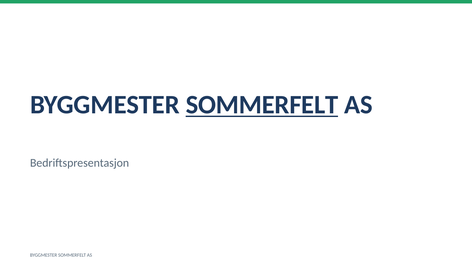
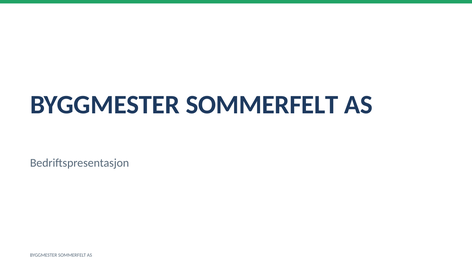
SOMMERFELT underline: present -> none (262, 105)
